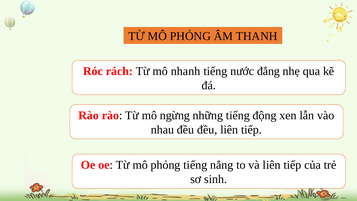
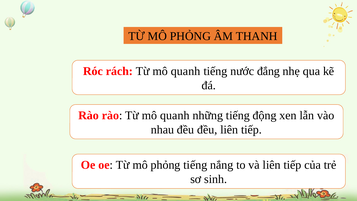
rách Từ mô nhanh: nhanh -> quanh (186, 71)
rào Từ mô ngừng: ngừng -> quanh (175, 115)
